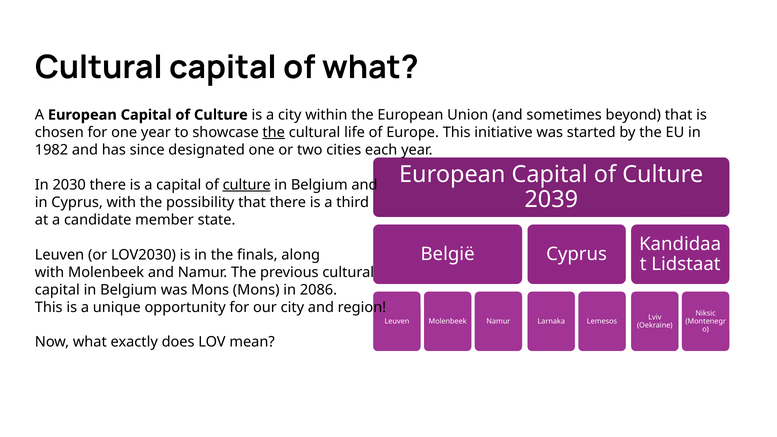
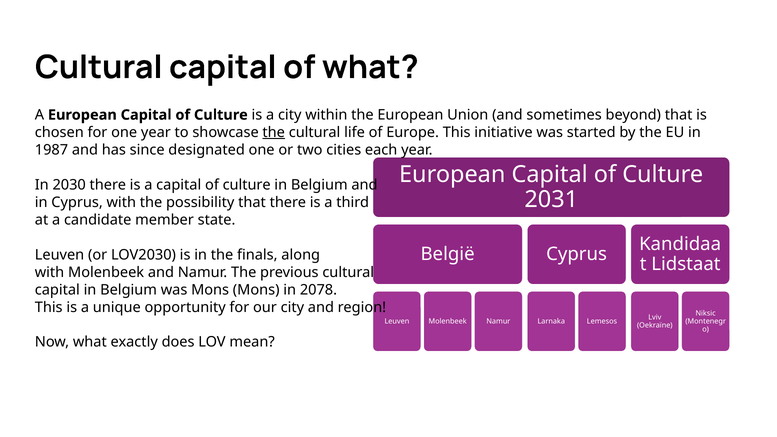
1982: 1982 -> 1987 (51, 150)
culture underline: present -> none (247, 185)
2039: 2039 -> 2031 (551, 200)
2086: 2086 -> 2078 (318, 290)
